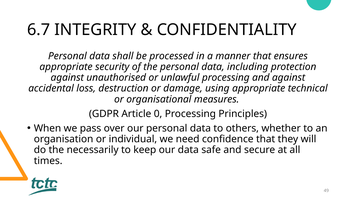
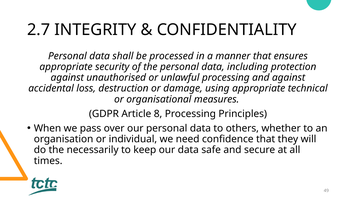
6.7: 6.7 -> 2.7 (39, 30)
0: 0 -> 8 (158, 114)
